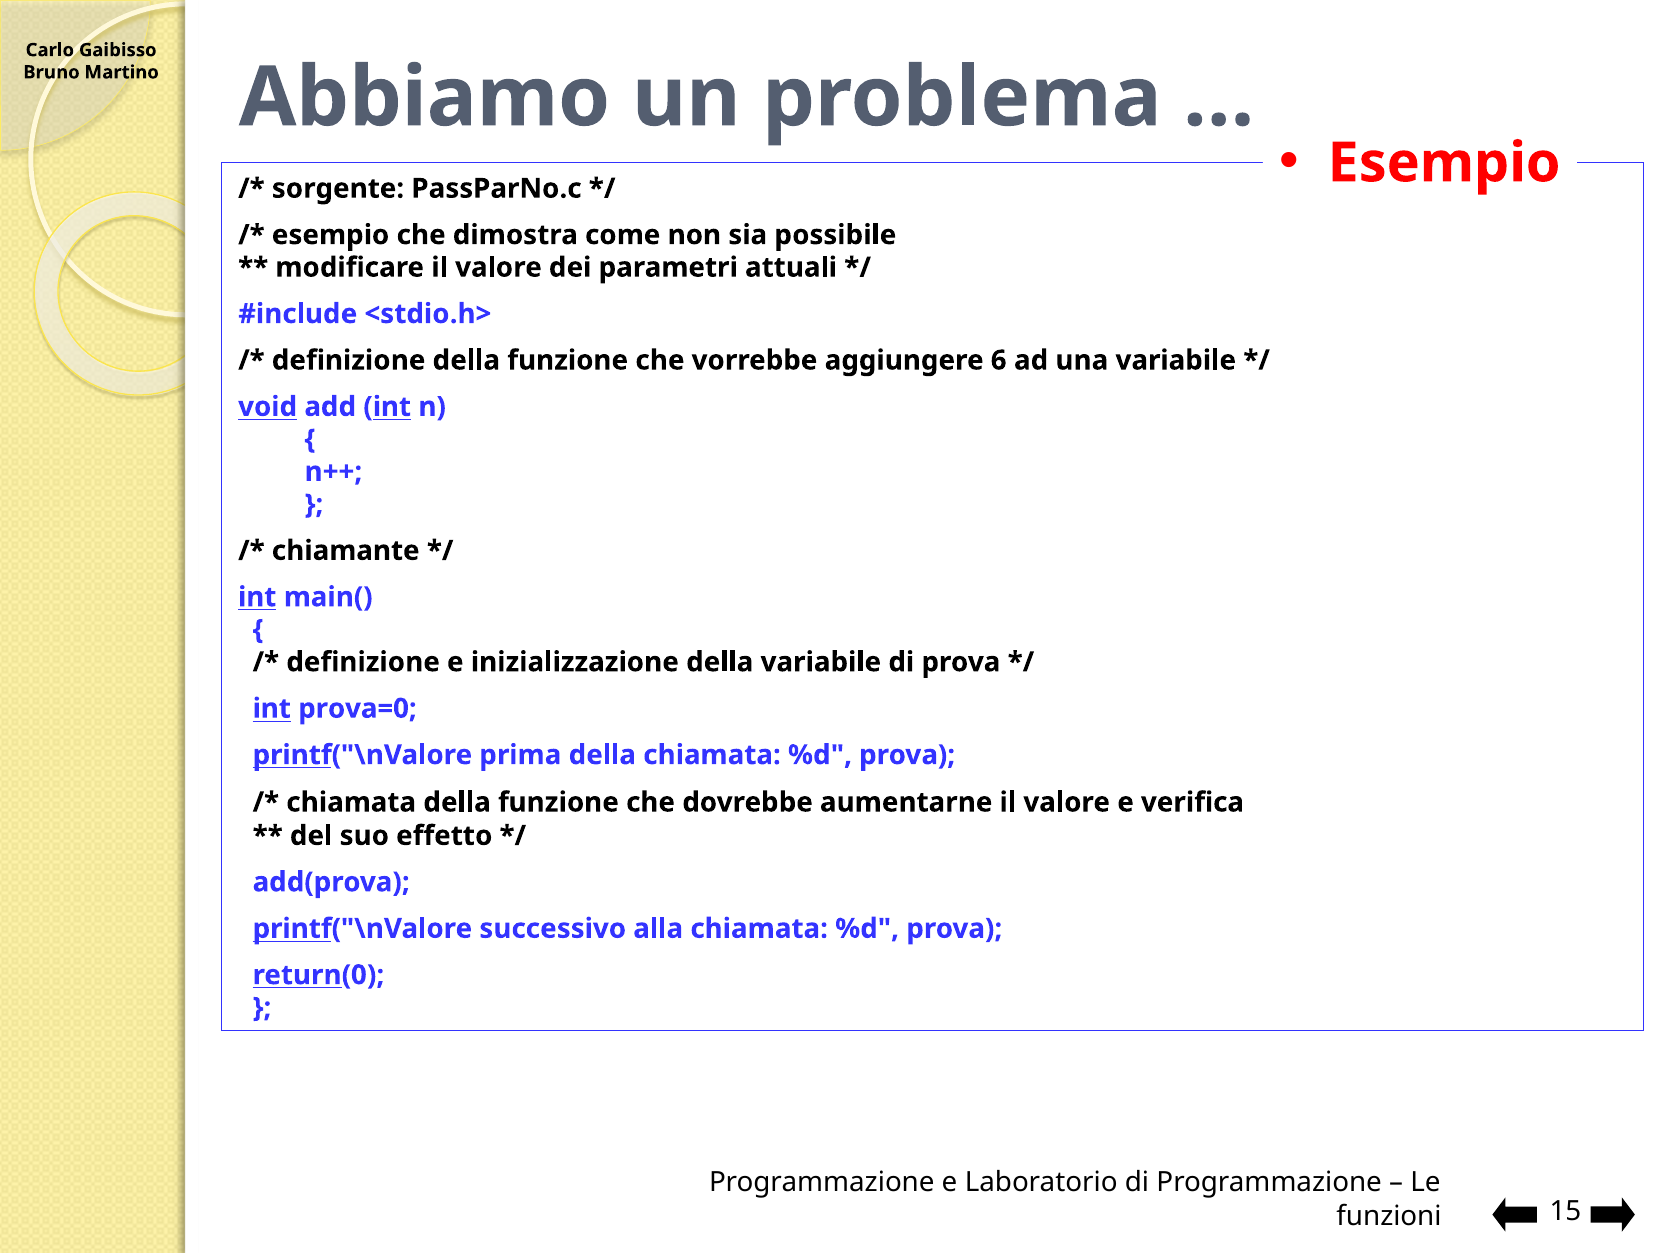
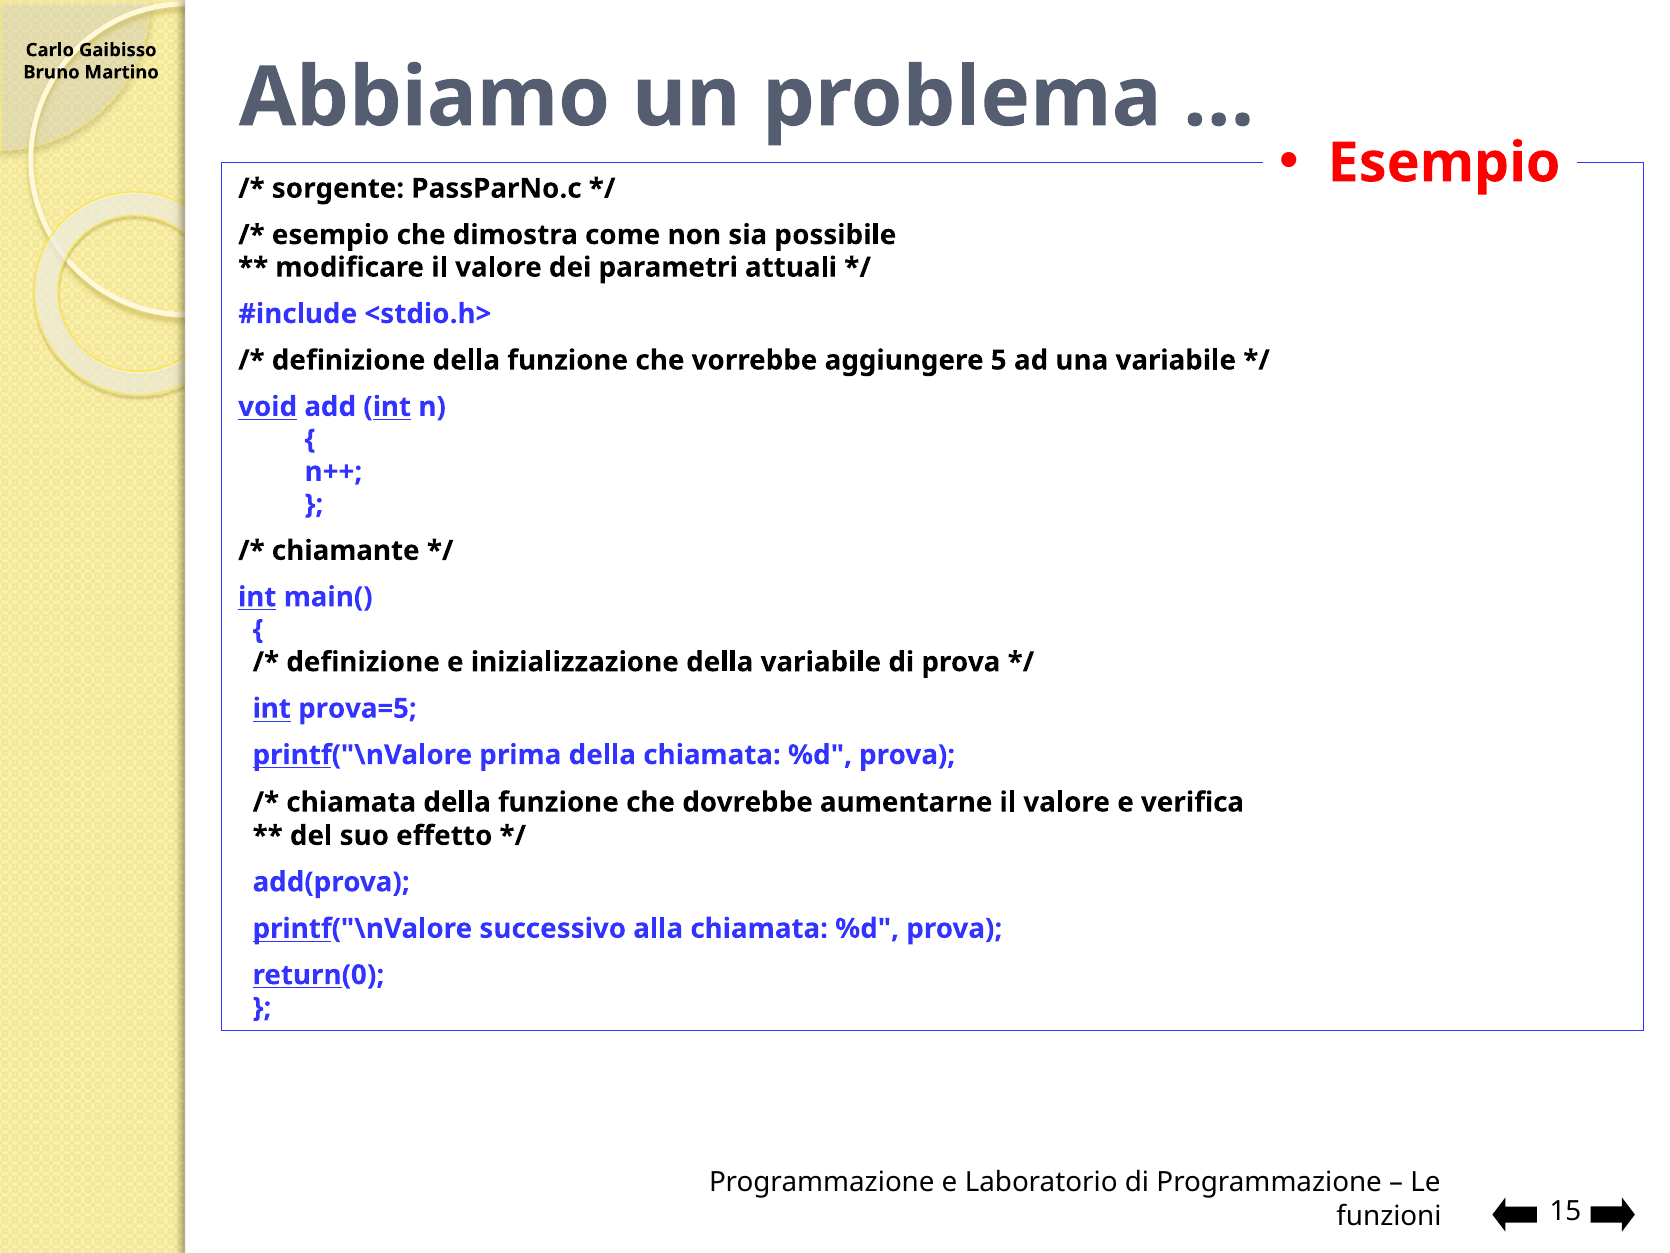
6: 6 -> 5 (999, 360)
prova=0: prova=0 -> prova=5 (357, 708)
